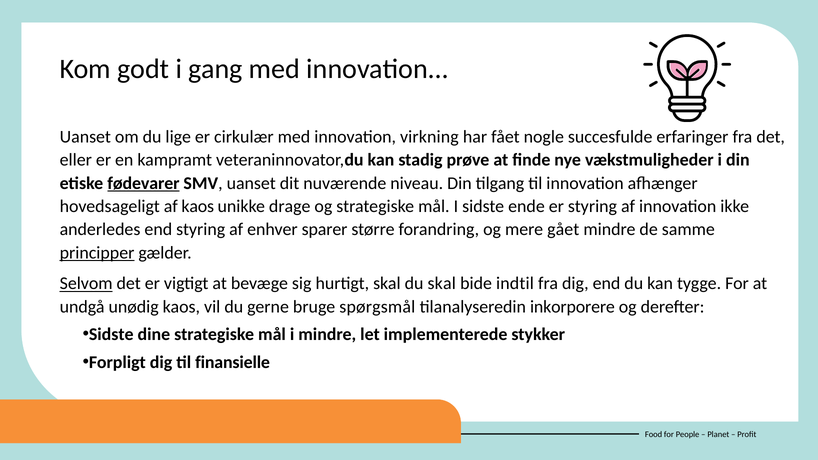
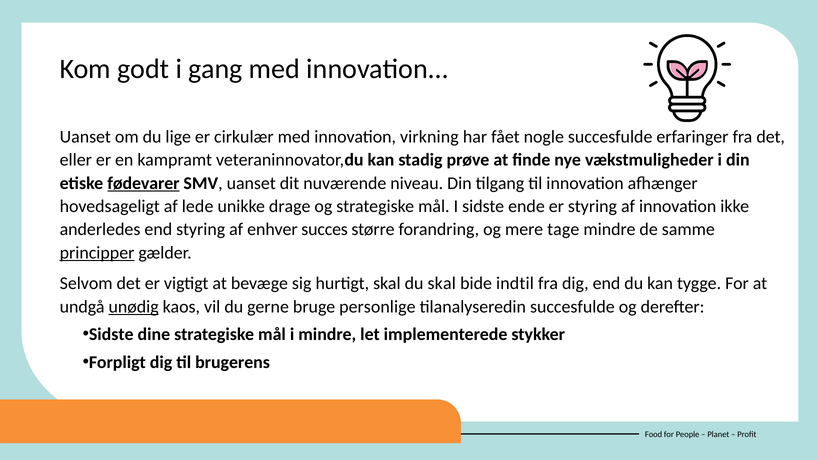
af kaos: kaos -> lede (198, 206)
sparer: sparer -> succes (325, 230)
gået: gået -> tage (563, 230)
Selvom underline: present -> none (86, 284)
unødig underline: none -> present (134, 307)
spørgsmål: spørgsmål -> personlige (377, 307)
tilanalyseredin inkorporere: inkorporere -> succesfulde (572, 307)
finansielle: finansielle -> brugerens (233, 362)
